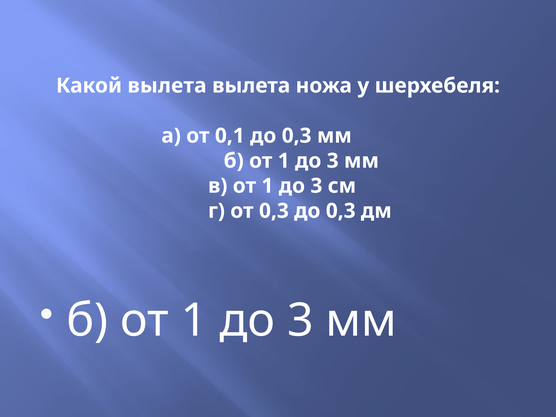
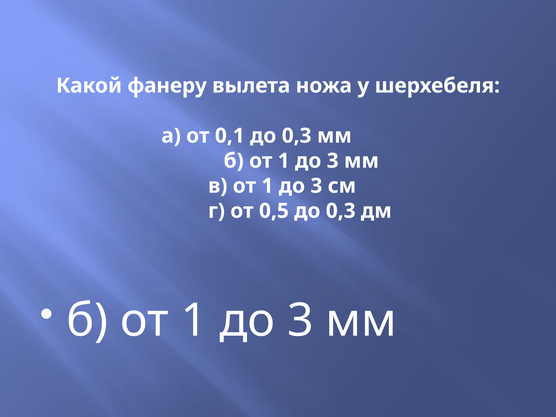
Какой вылета: вылета -> фанеру (167, 86)
от 0,3: 0,3 -> 0,5 (274, 211)
